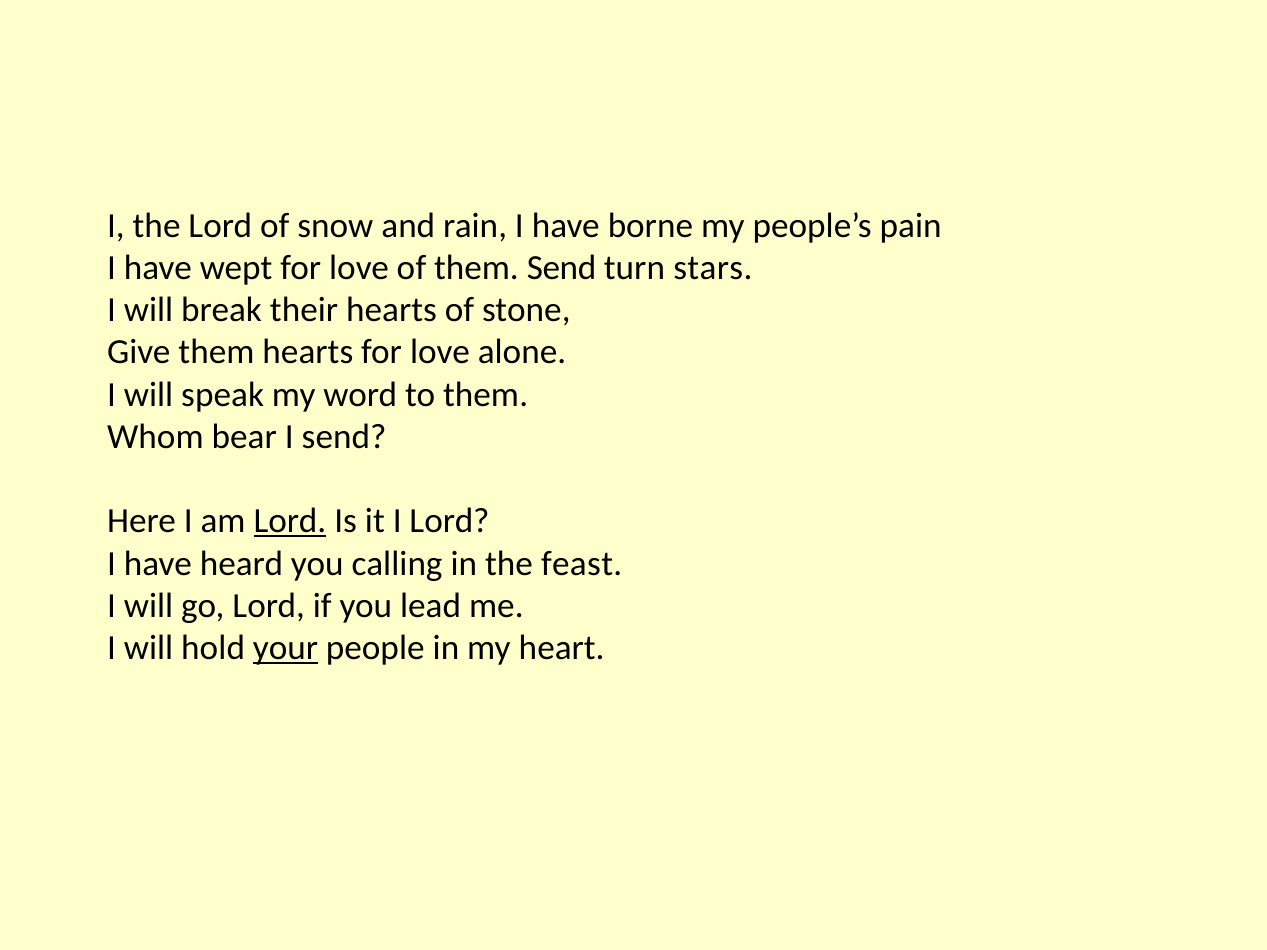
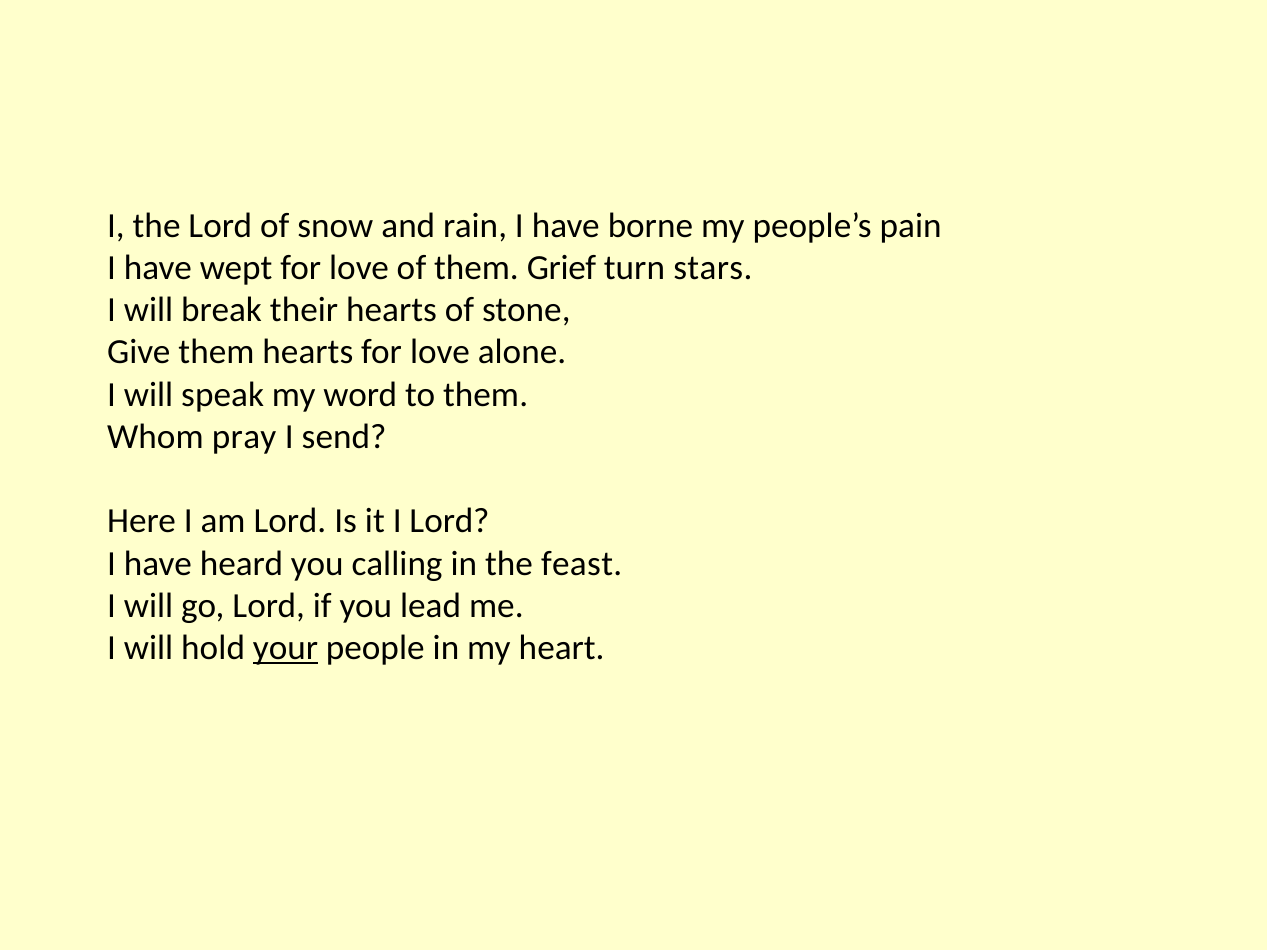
them Send: Send -> Grief (562, 268)
bear: bear -> pray (244, 437)
Lord underline: present -> none (290, 521)
